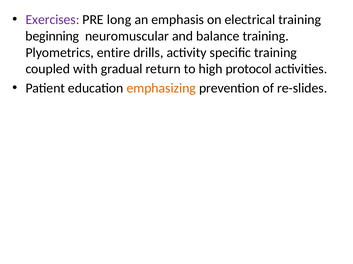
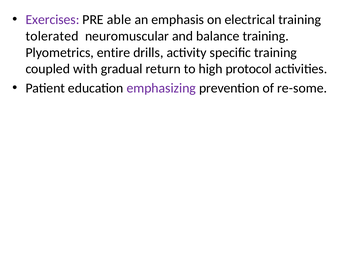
long: long -> able (119, 20)
beginning: beginning -> tolerated (52, 36)
emphasizing colour: orange -> purple (161, 88)
re-slides: re-slides -> re-some (302, 88)
